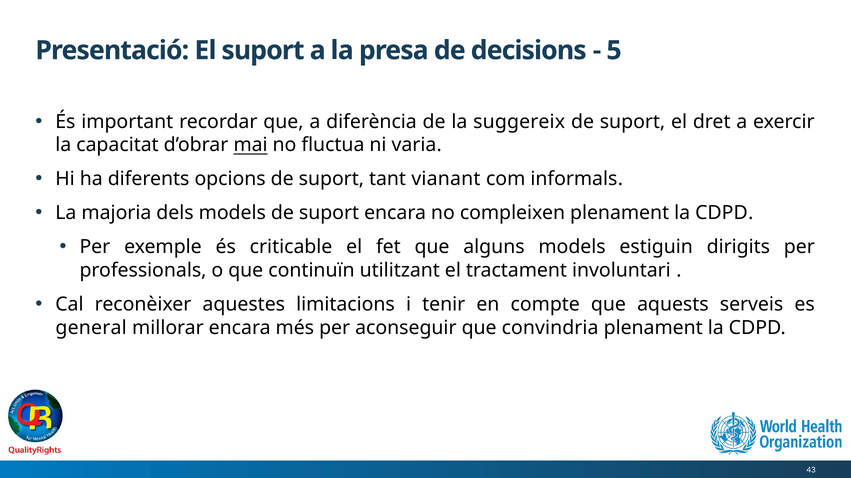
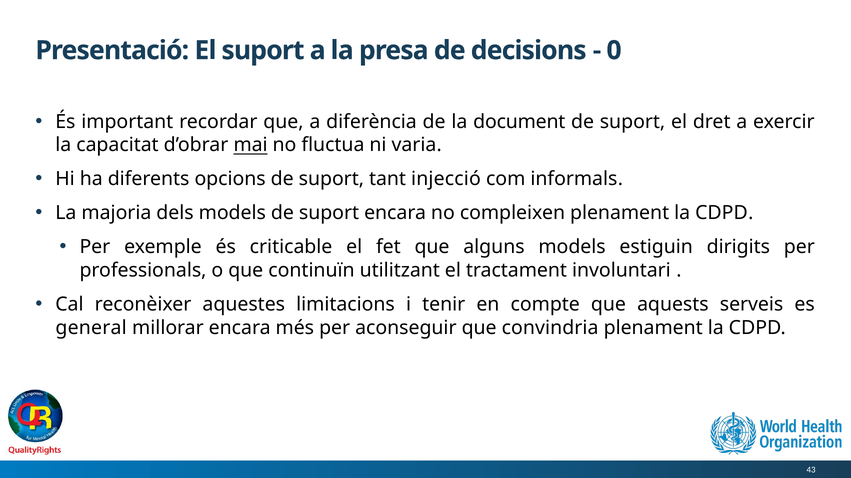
5: 5 -> 0 (614, 51)
suggereix: suggereix -> document (519, 122)
vianant: vianant -> injecció (446, 179)
